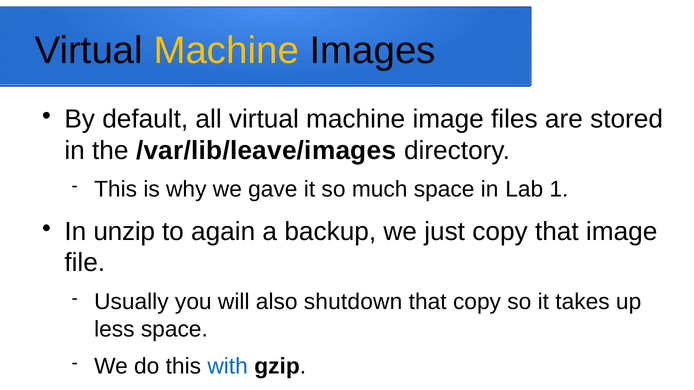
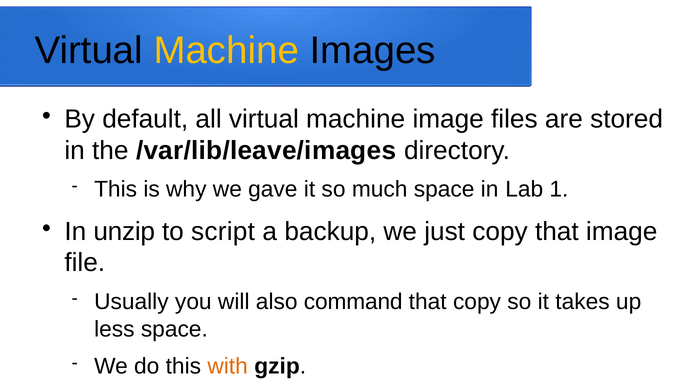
again: again -> script (223, 232)
shutdown: shutdown -> command (353, 302)
with colour: blue -> orange (228, 367)
